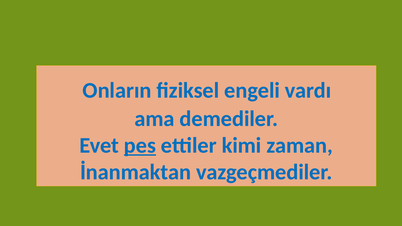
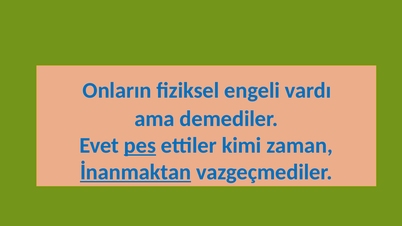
İnanmaktan underline: none -> present (136, 172)
